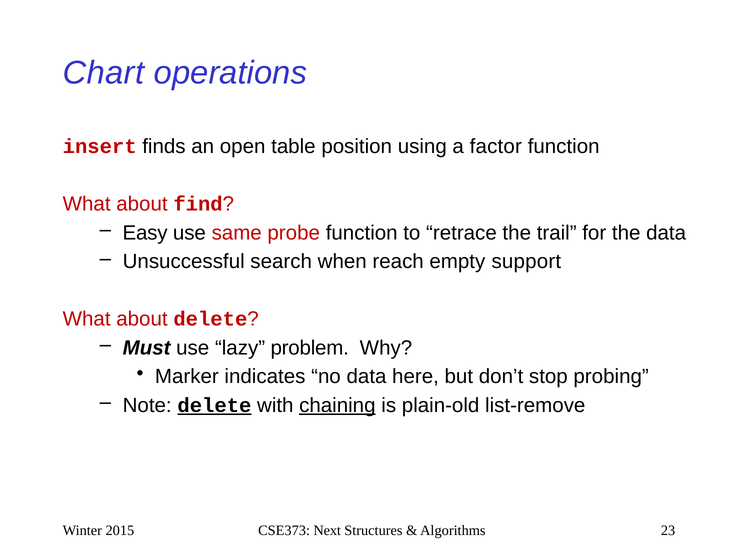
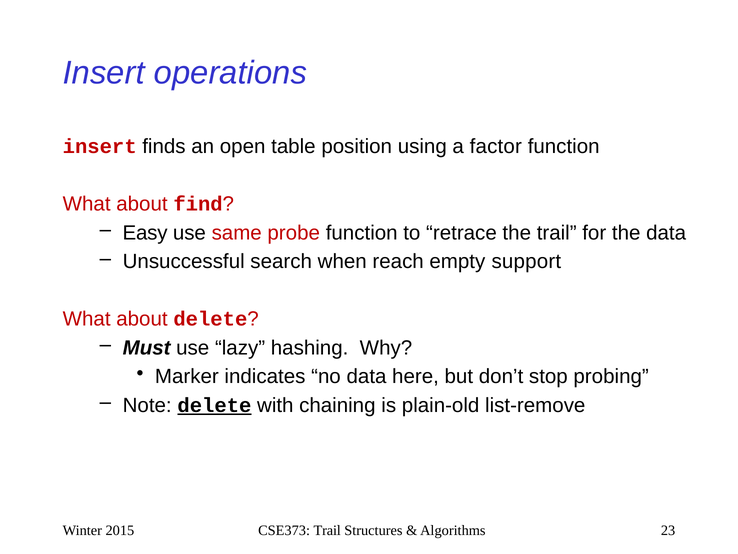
Chart: Chart -> Insert (104, 73)
problem: problem -> hashing (310, 348)
chaining underline: present -> none (337, 405)
CSE373 Next: Next -> Trail (327, 530)
